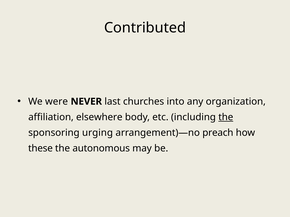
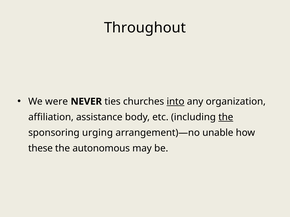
Contributed: Contributed -> Throughout (145, 28)
last: last -> ties (112, 102)
into underline: none -> present (176, 102)
elsewhere: elsewhere -> assistance (99, 117)
preach: preach -> unable (218, 133)
